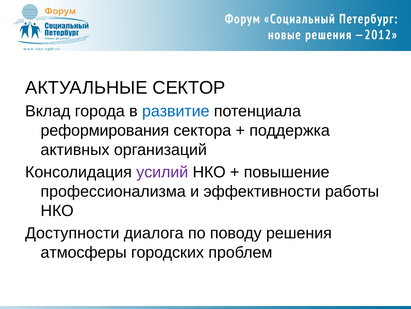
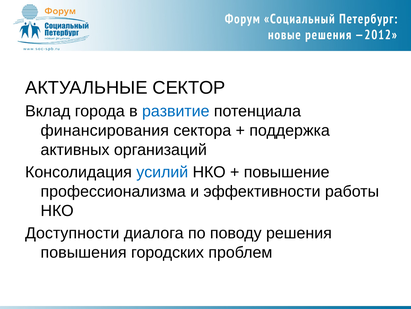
реформирования: реформирования -> финансирования (105, 130)
усилий colour: purple -> blue (162, 172)
атмосферы: атмосферы -> повышения (84, 252)
